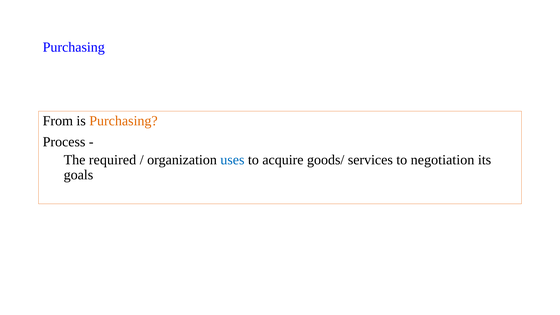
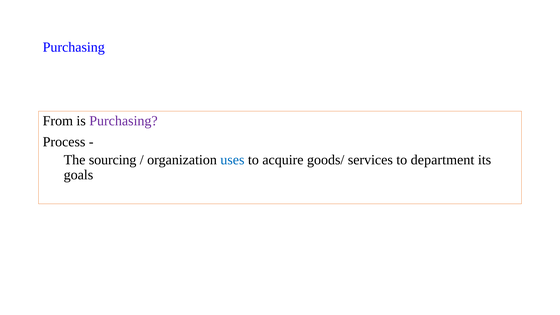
Purchasing colour: orange -> purple (123, 121)
required: required -> sourcing (113, 160)
negotiation: negotiation -> department (443, 160)
